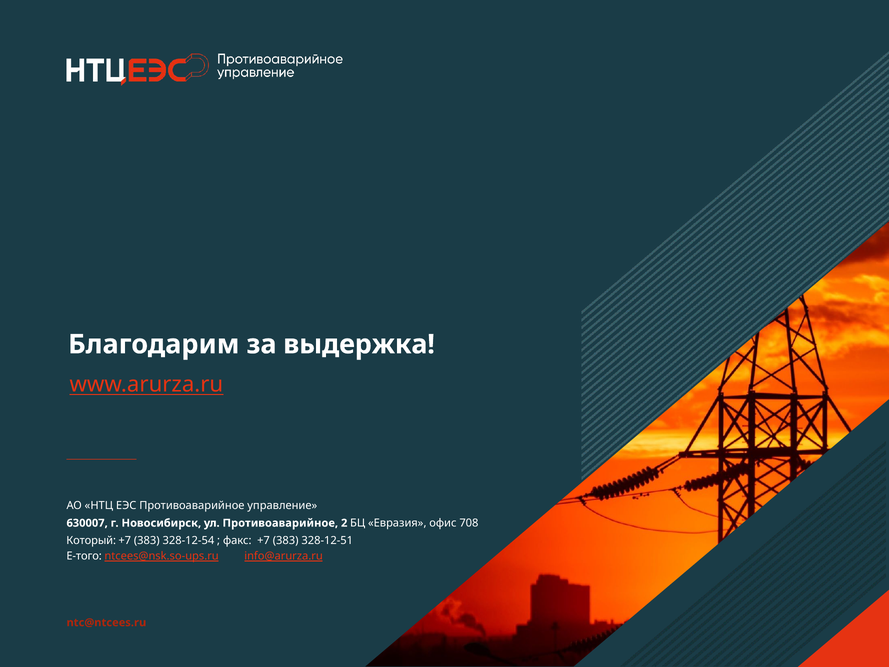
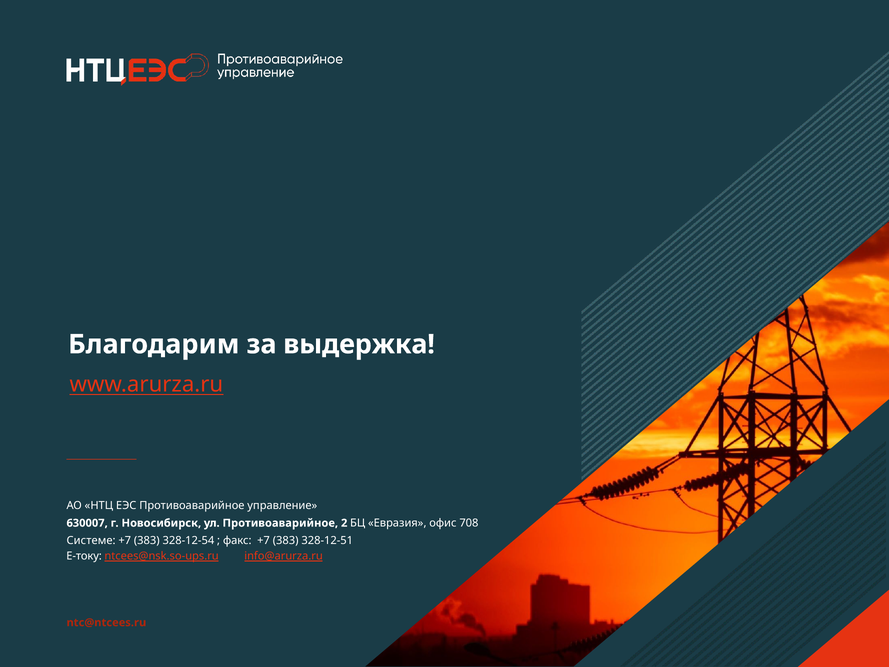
Который: Который -> Системе (91, 540)
E-того: E-того -> E-току (84, 556)
